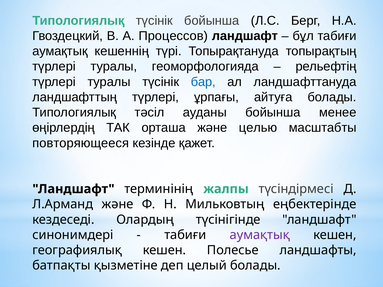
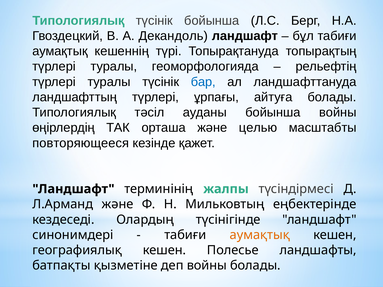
Процессов: Процессов -> Декандоль (173, 36)
бойынша менее: менее -> войны (338, 113)
аумақтық colour: purple -> orange (260, 235)
деп целый: целый -> войны (207, 266)
